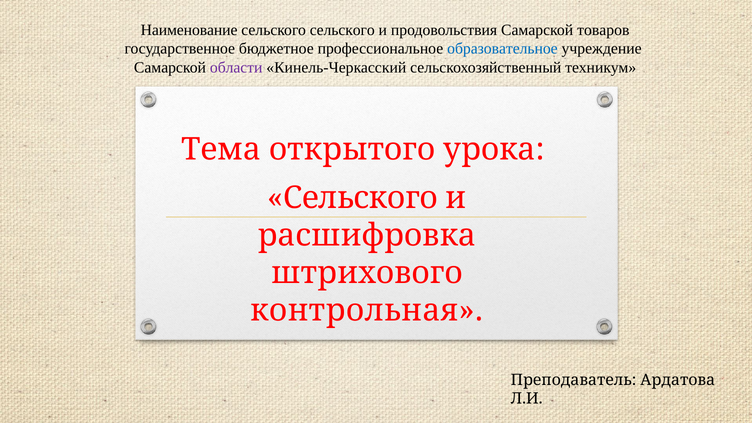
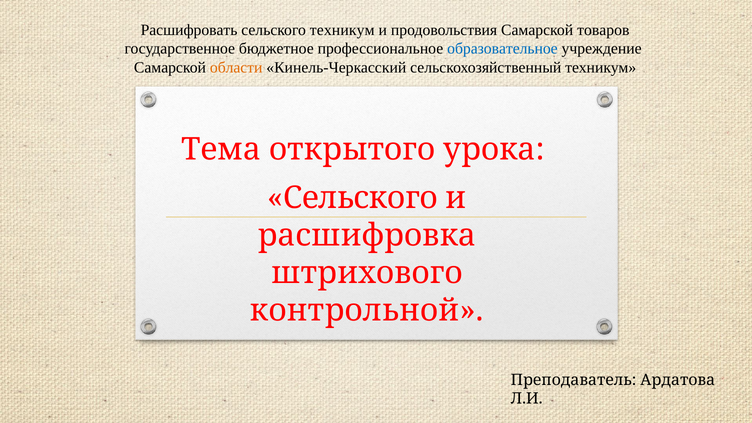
Наименование: Наименование -> Расшифровать (189, 30)
сельского сельского: сельского -> техникум (342, 30)
области colour: purple -> orange (236, 68)
контрольная: контрольная -> контрольной (367, 311)
